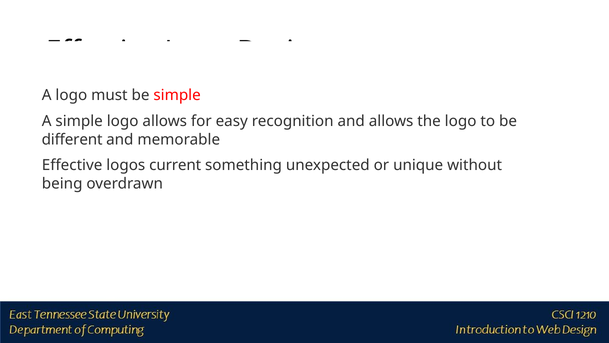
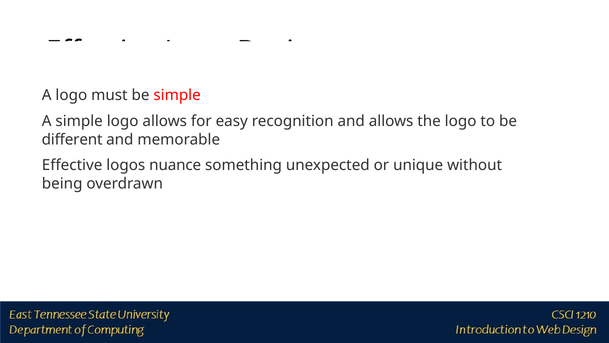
current: current -> nuance (175, 165)
